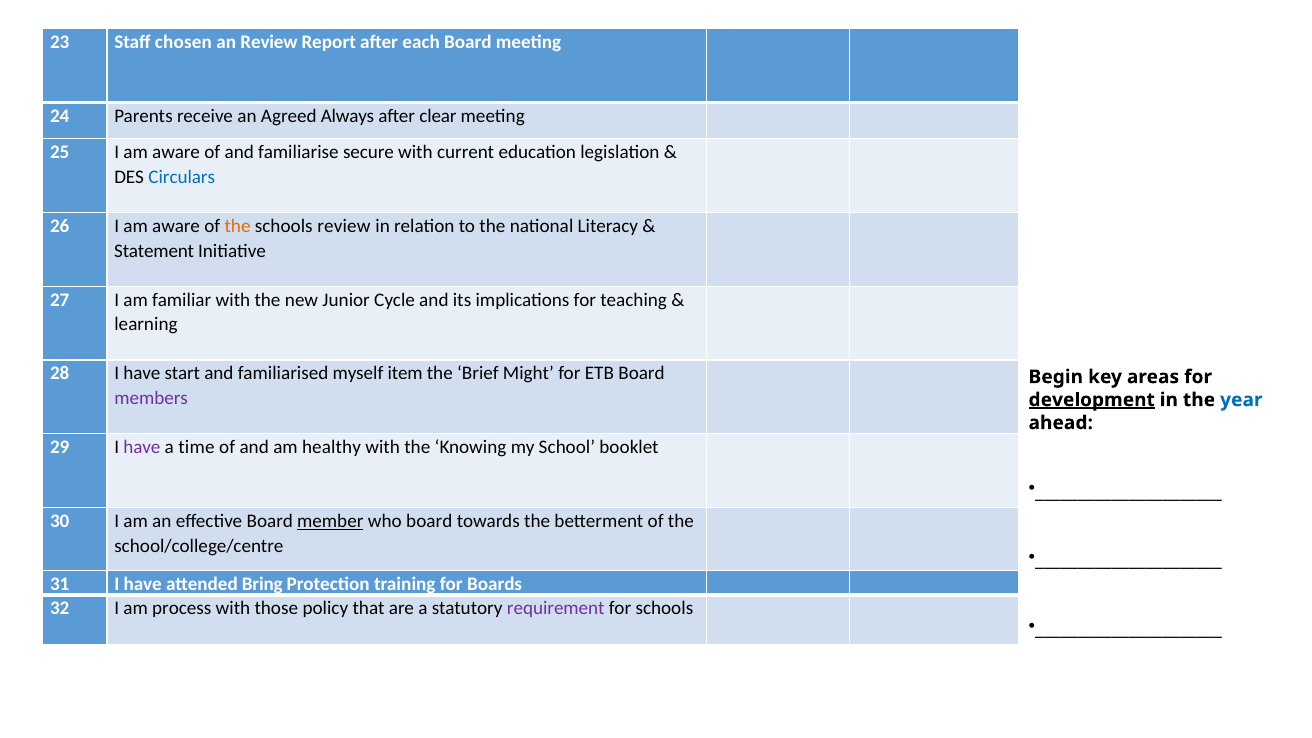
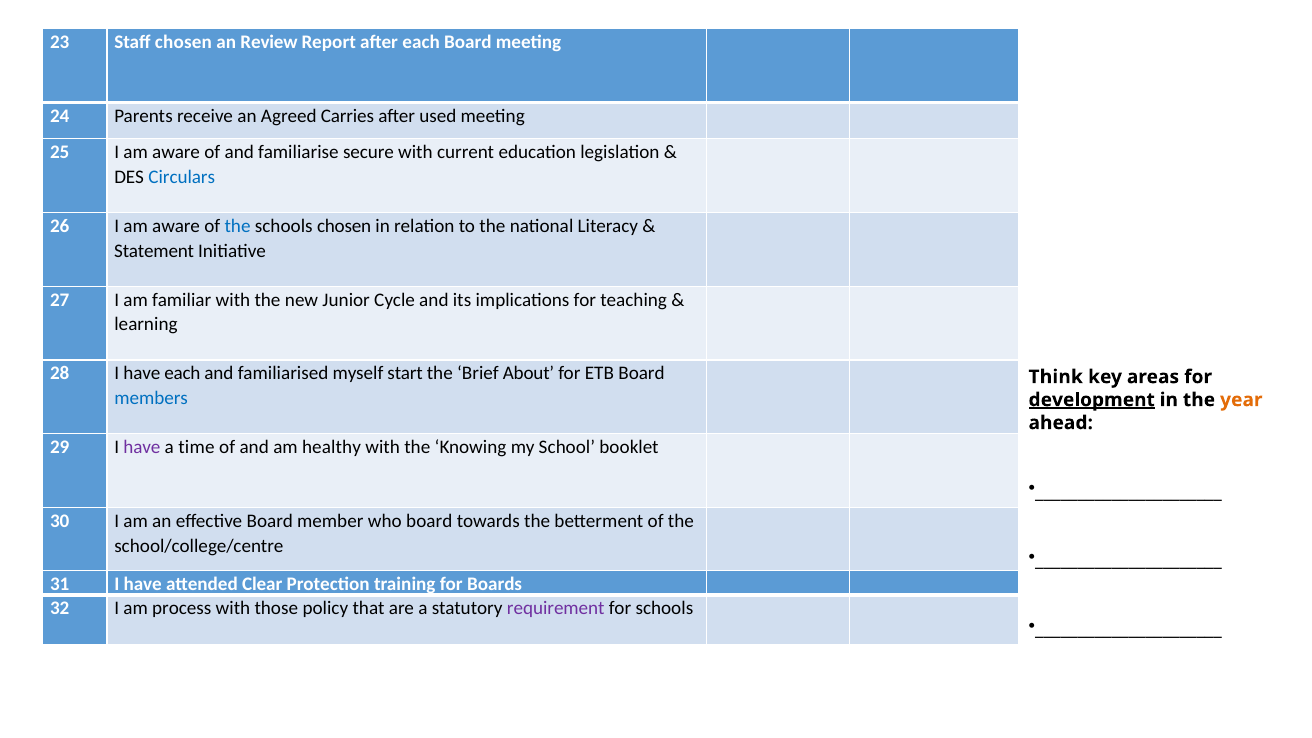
Always: Always -> Carries (347, 116)
clear: clear -> used (438, 116)
the colour: orange -> blue (238, 226)
schools review: review -> chosen (344, 226)
have start: start -> each (182, 374)
item: item -> start (405, 374)
Might: Might -> About (529, 374)
Begin: Begin -> Think (1056, 377)
members colour: purple -> blue (151, 398)
year colour: blue -> orange (1241, 400)
member underline: present -> none (330, 521)
Bring: Bring -> Clear (262, 584)
